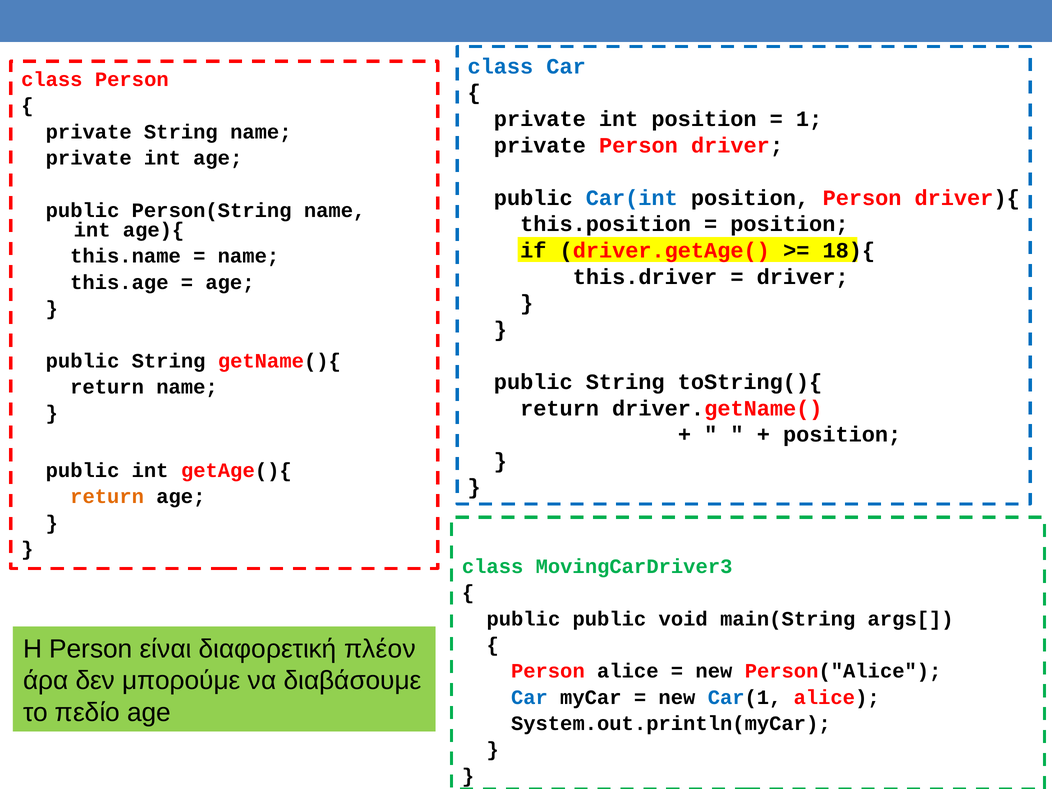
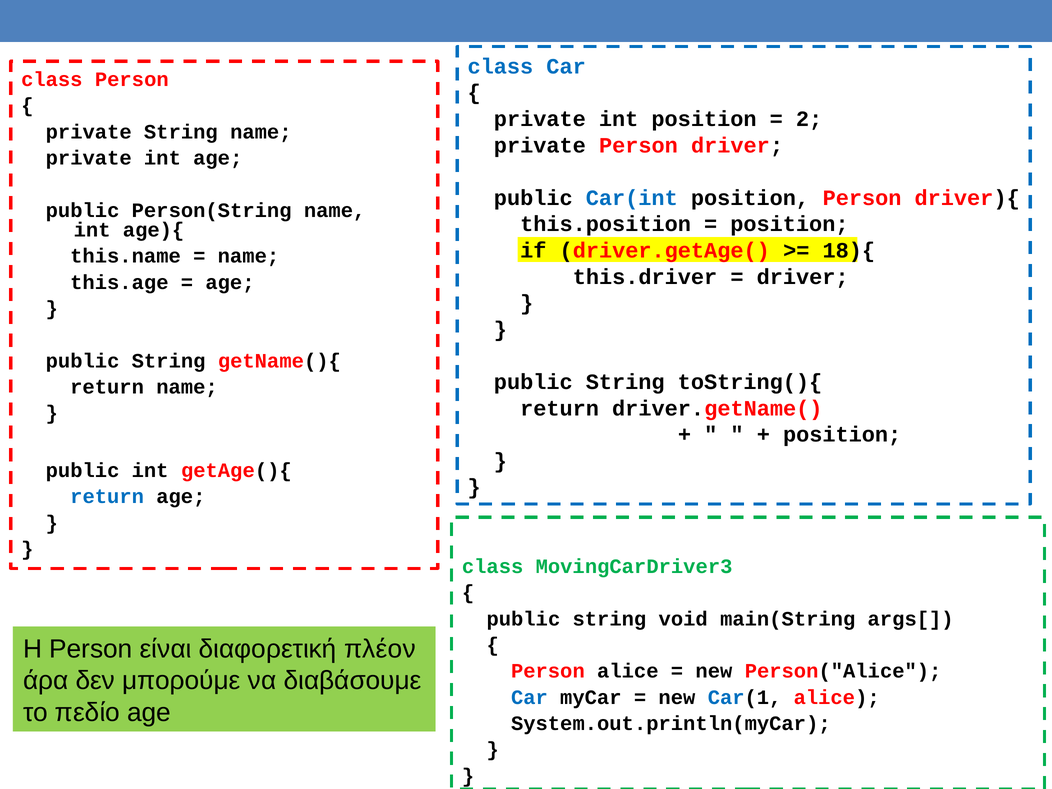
1: 1 -> 2 (809, 119)
return colour: orange -> blue (107, 497)
public: public -> string (609, 619)
